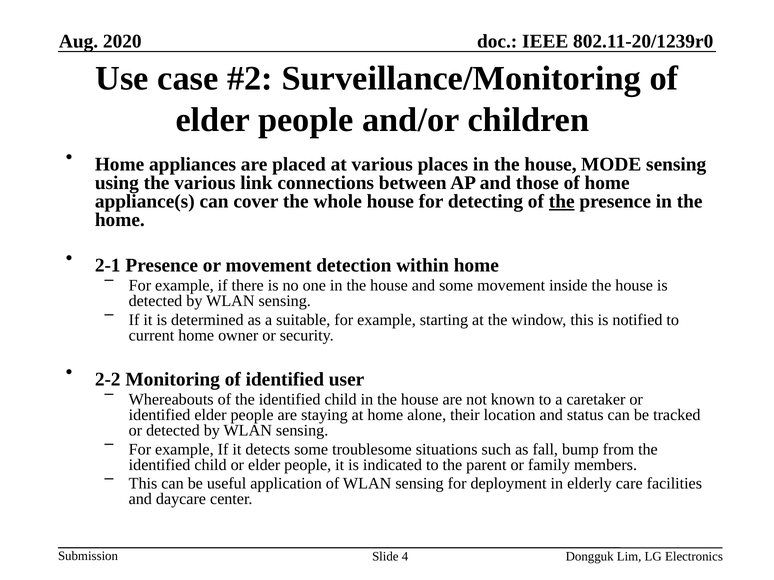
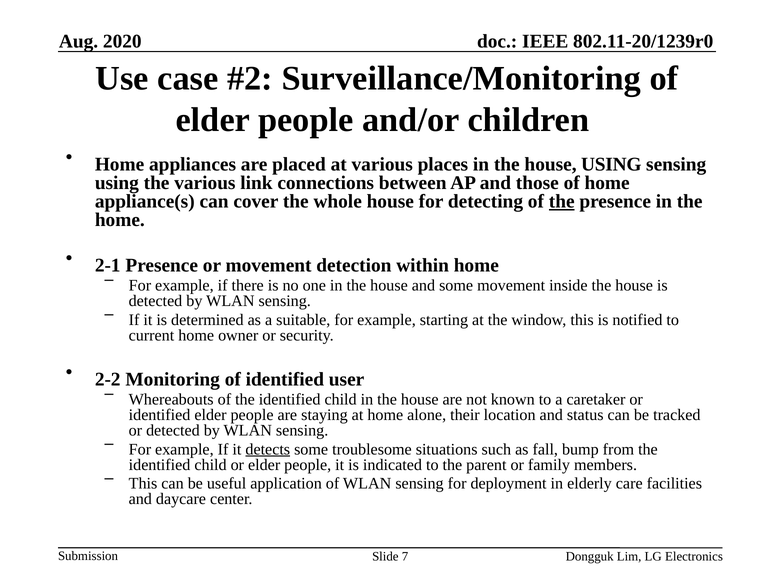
house MODE: MODE -> USING (611, 164)
detects underline: none -> present (268, 450)
4: 4 -> 7 (405, 557)
